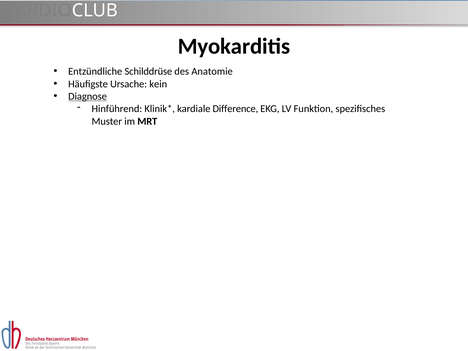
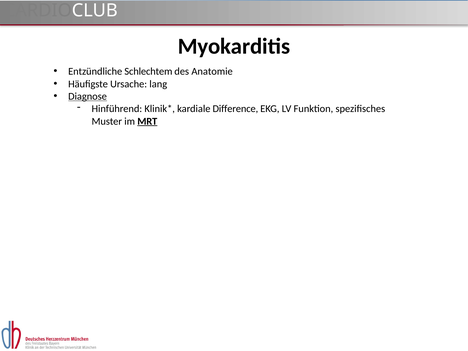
Schilddrüse: Schilddrüse -> Schlechtem (148, 71)
kein: kein -> lang (158, 84)
MRT underline: none -> present (147, 121)
